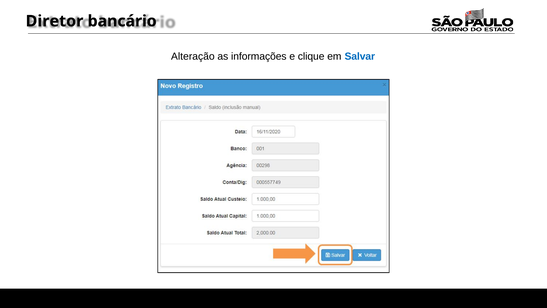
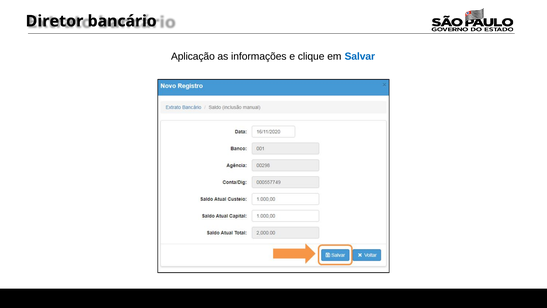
Alteração: Alteração -> Aplicação (193, 57)
